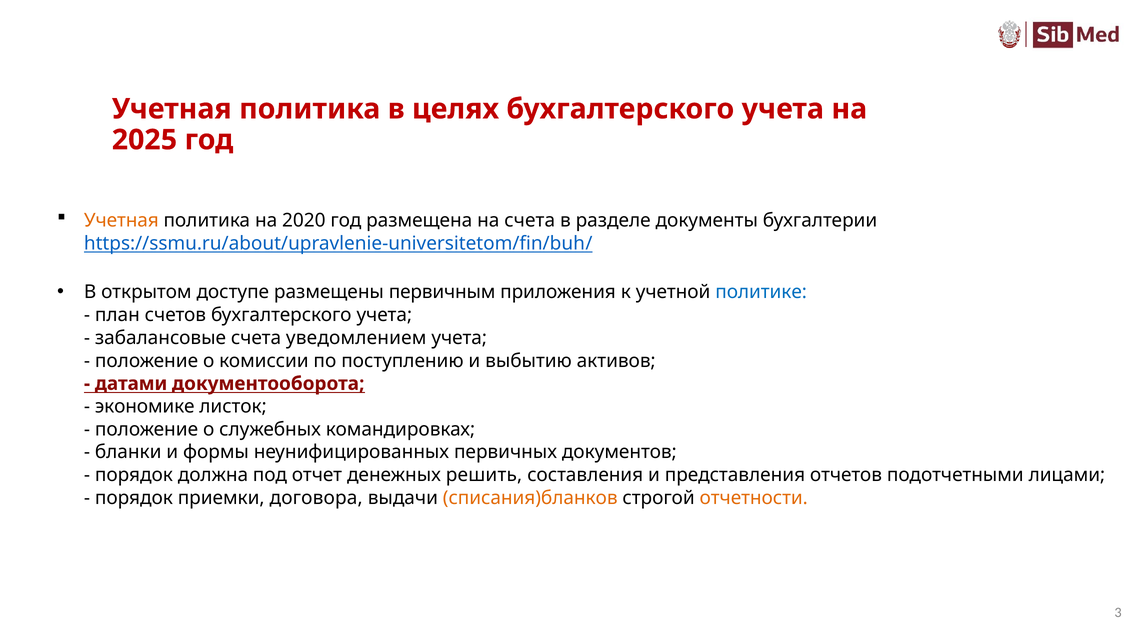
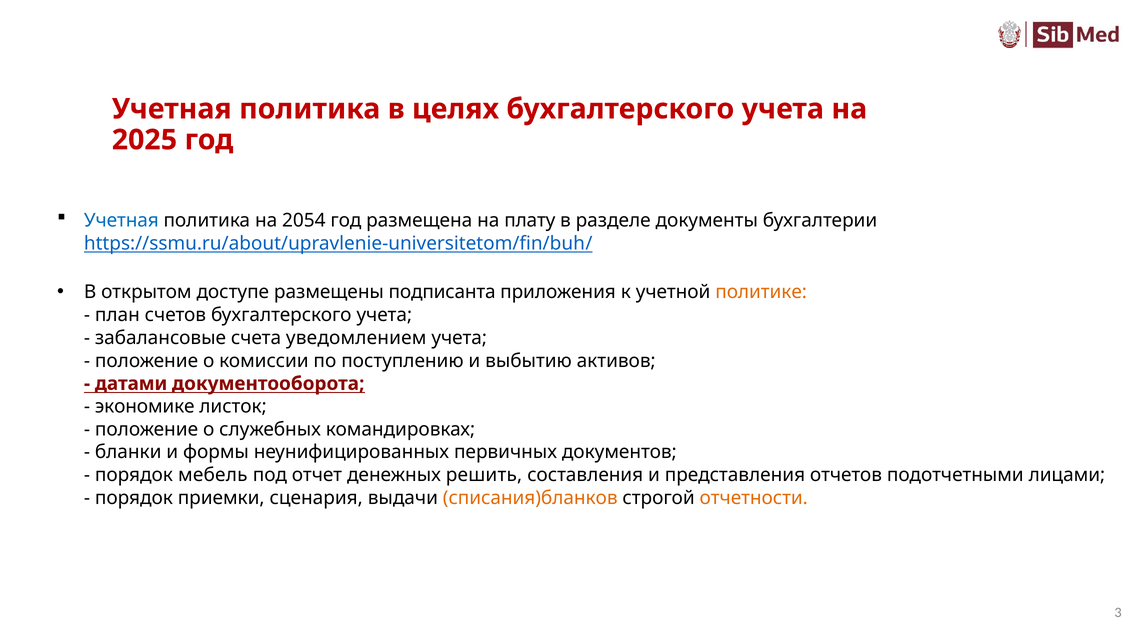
Учетная colour: orange -> blue (121, 221)
2020: 2020 -> 2054 (304, 221)
на счета: счета -> плату (530, 221)
первичным: первичным -> подписанта (442, 292)
политике colour: blue -> orange (761, 292)
должна: должна -> мебель (213, 475)
договора: договора -> сценария (316, 498)
